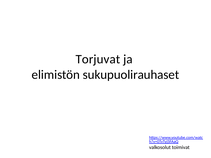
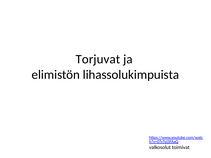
sukupuolirauhaset: sukupuolirauhaset -> lihassolukimpuista (131, 75)
